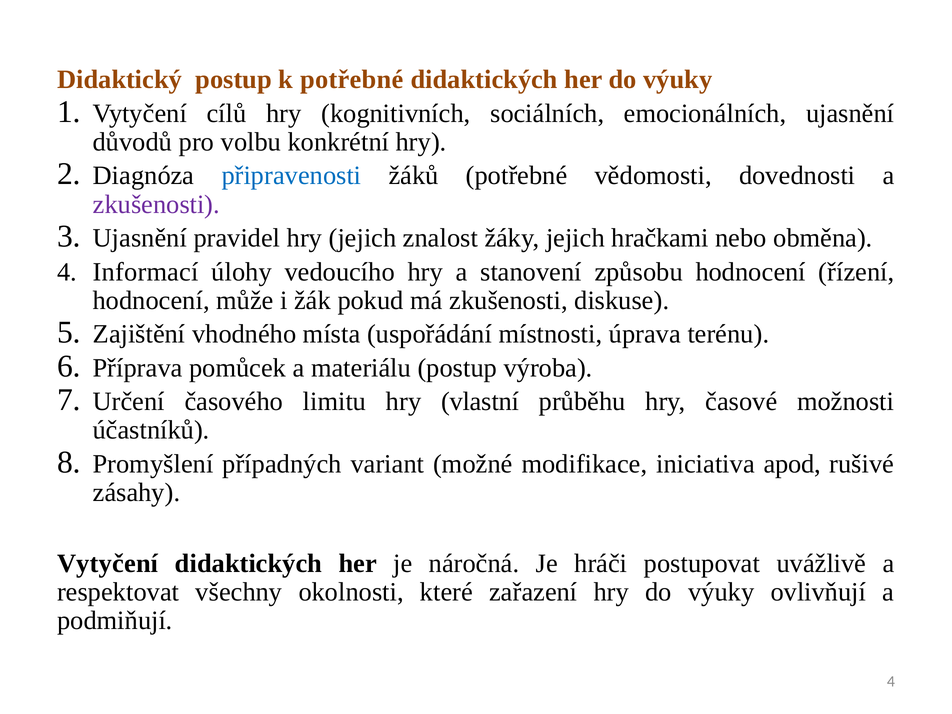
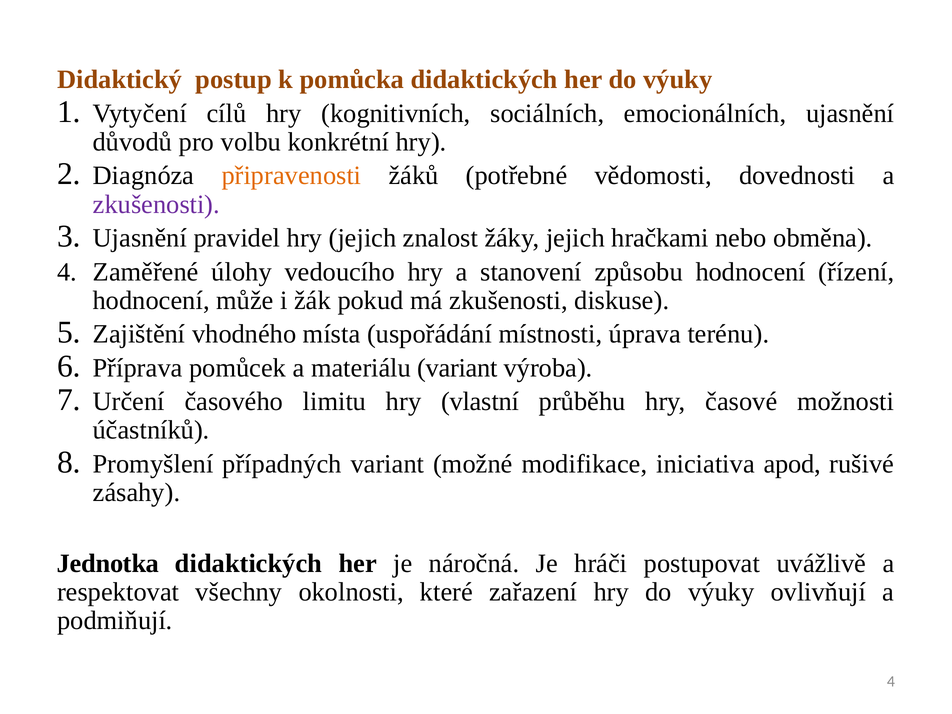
k potřebné: potřebné -> pomůcka (352, 80)
připravenosti colour: blue -> orange (291, 176)
Informací: Informací -> Zaměřené (146, 272)
materiálu postup: postup -> variant (457, 368)
Vytyčení: Vytyčení -> Jednotka (108, 563)
